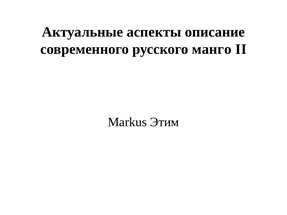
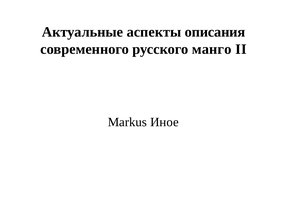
описание: описание -> описания (215, 32)
Этим: Этим -> Иное (164, 122)
